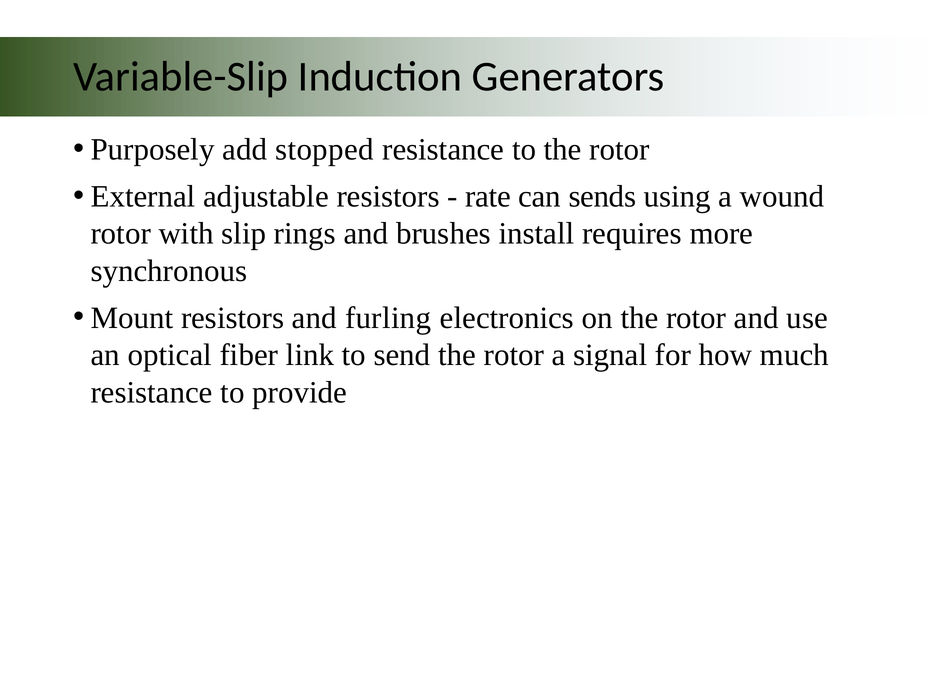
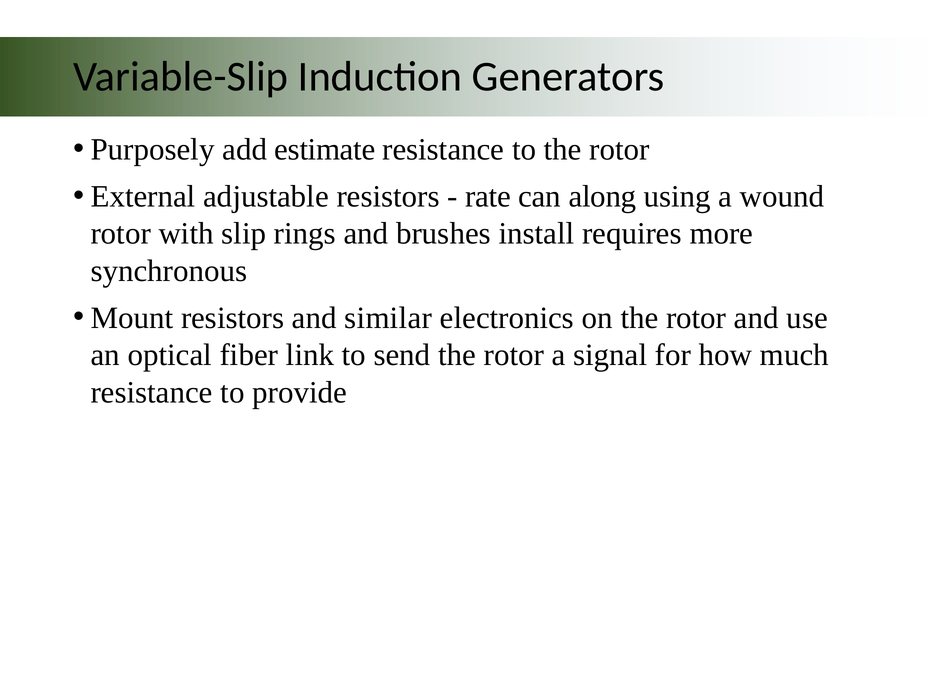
stopped: stopped -> estimate (325, 149)
sends: sends -> along (602, 196)
furling: furling -> similar (388, 318)
